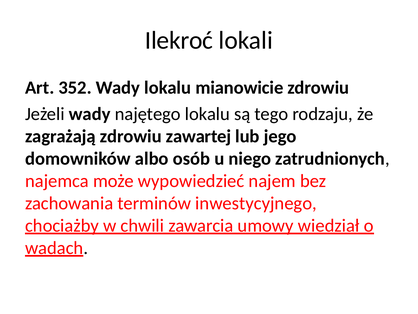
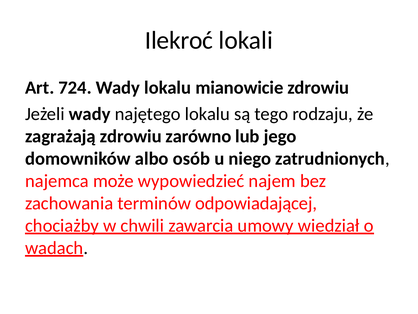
352: 352 -> 724 (75, 88)
zawartej: zawartej -> zarówno (199, 136)
inwestycyjnego: inwestycyjnego -> odpowiadającej (256, 203)
